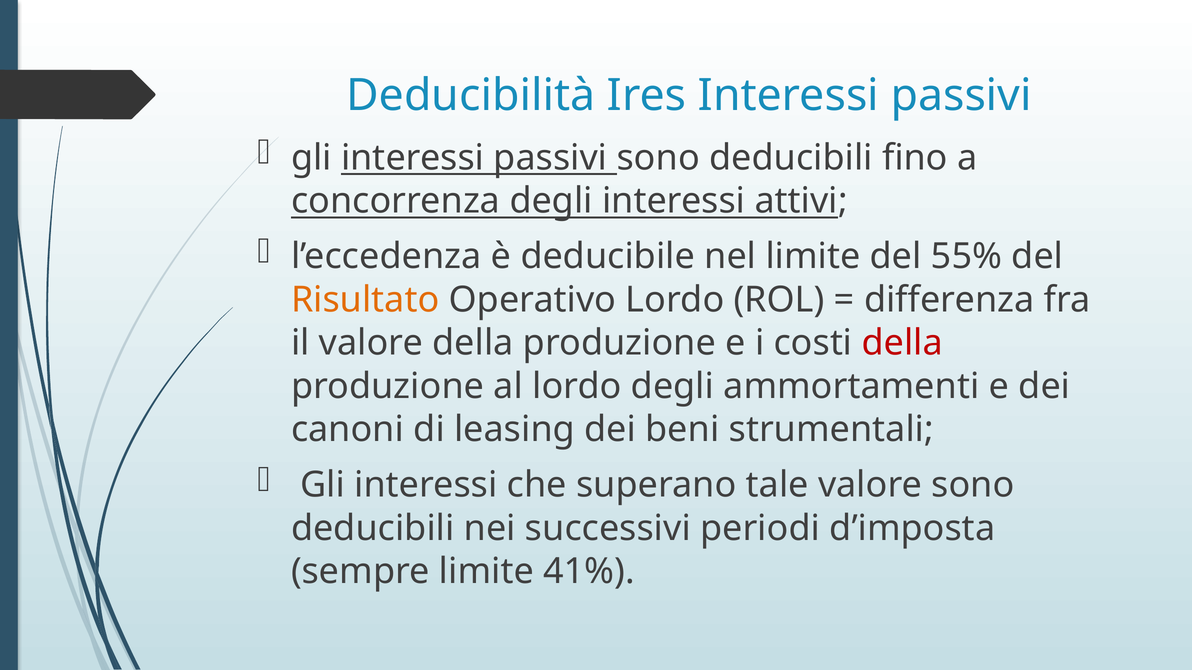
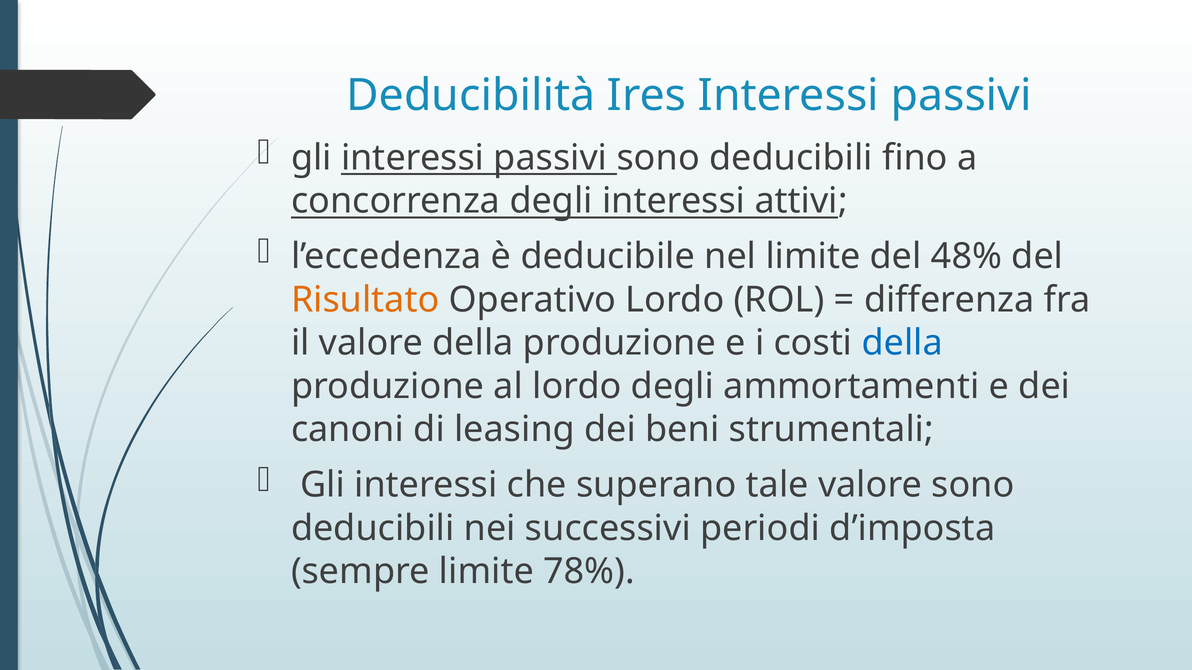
55%: 55% -> 48% (967, 257)
della colour: red -> blue (902, 343)
41%: 41% -> 78% (589, 572)
